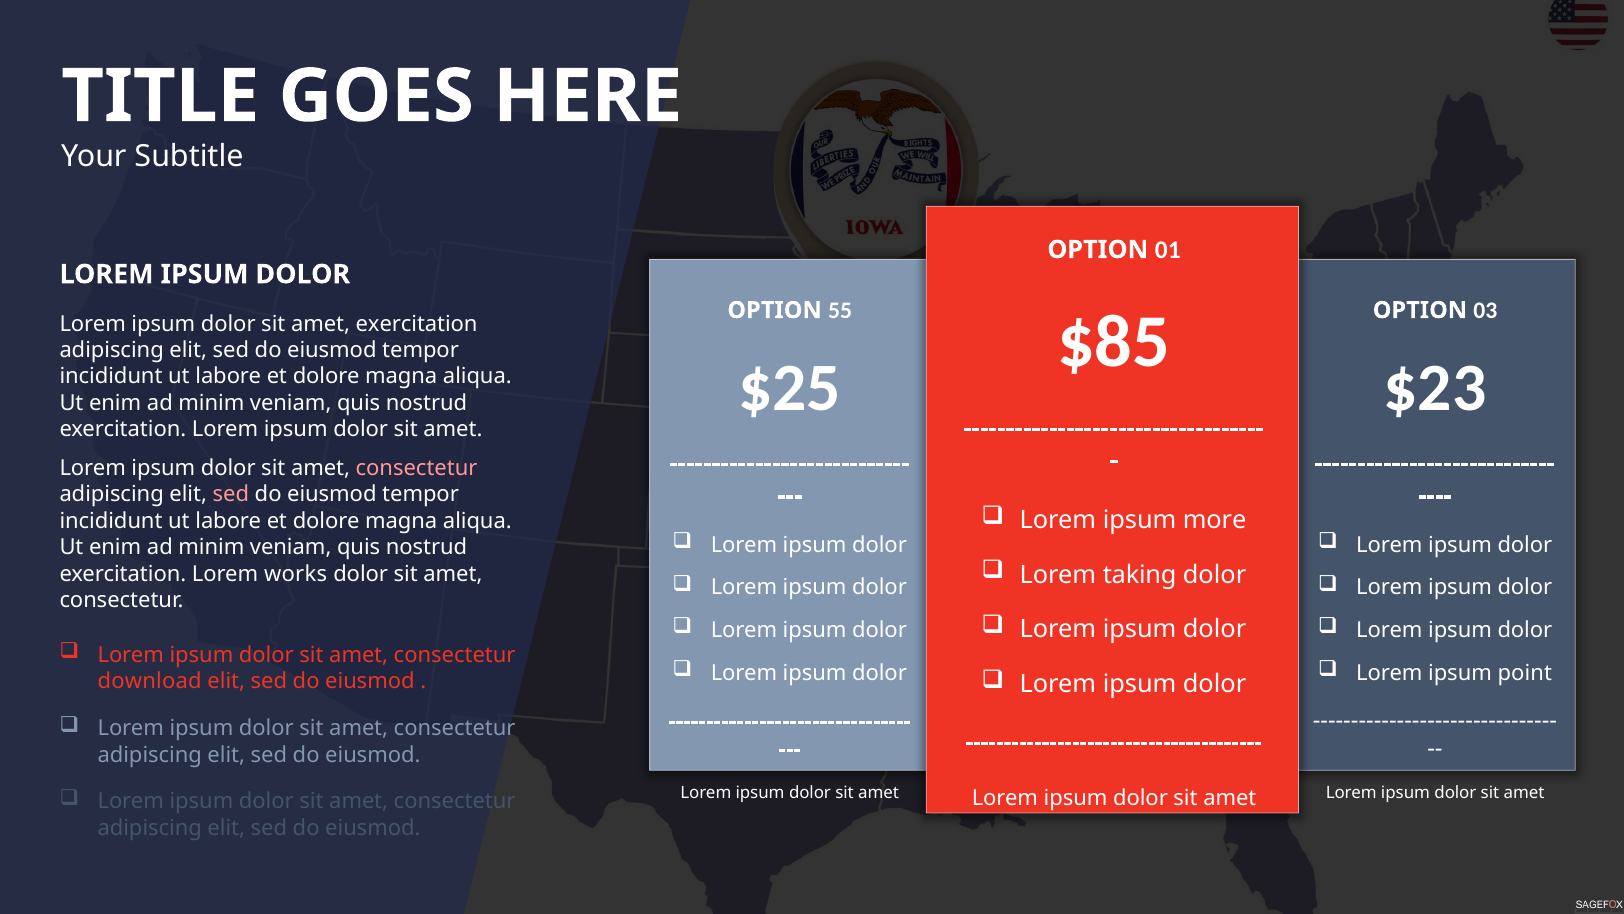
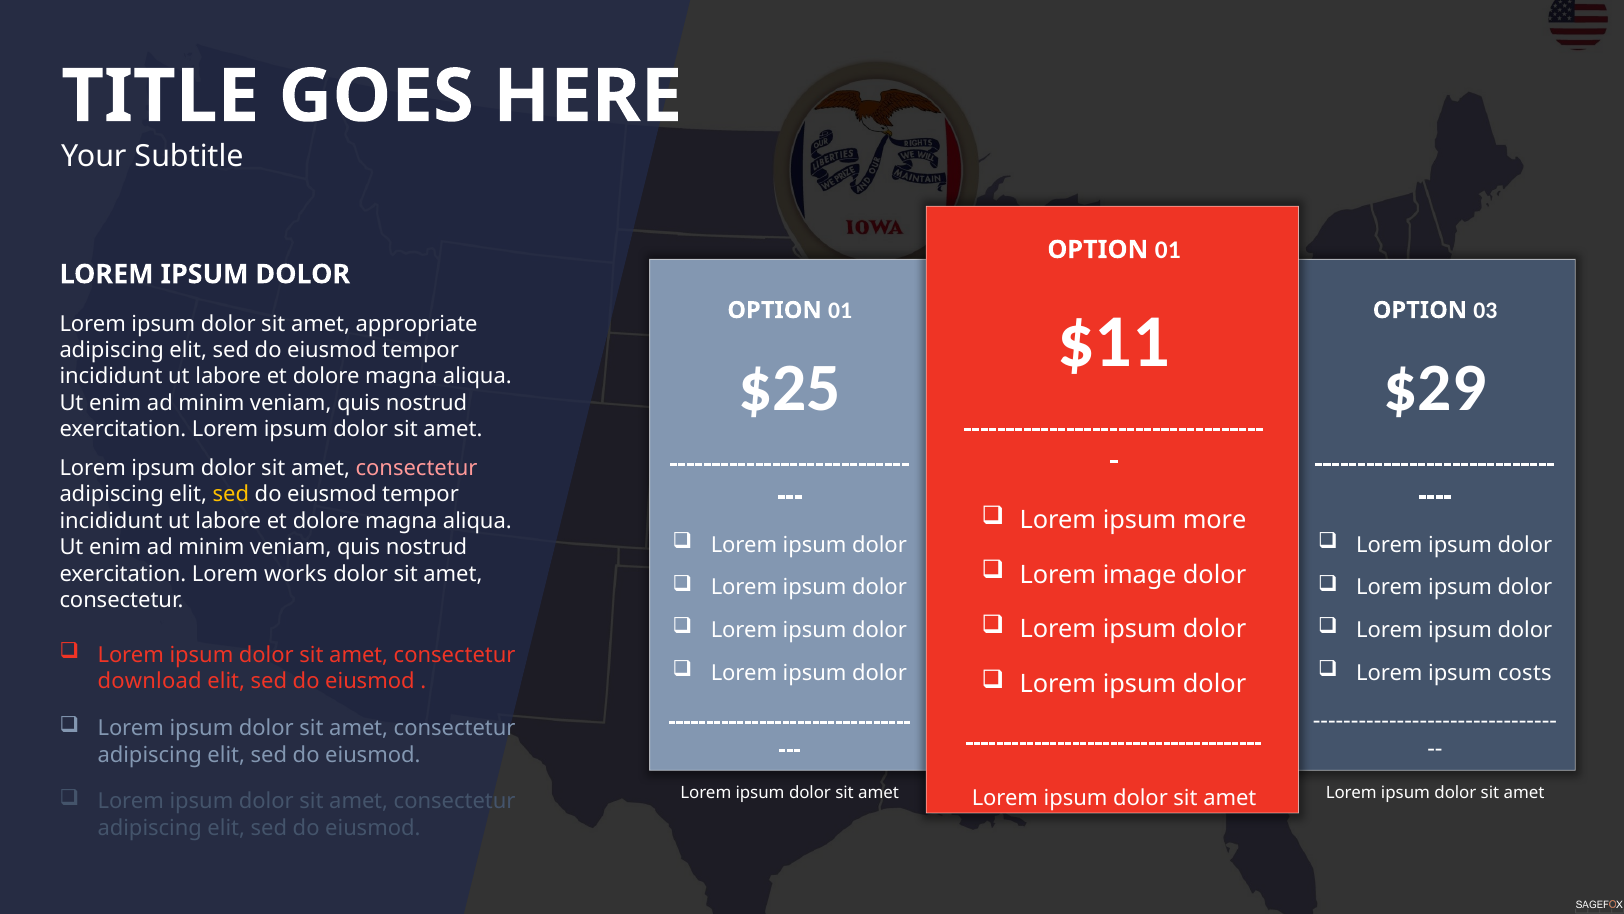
55: 55 -> 01 (840, 310)
$85: $85 -> $11 (1114, 341)
amet exercitation: exercitation -> appropriate (417, 324)
$23: $23 -> $29 (1435, 388)
sed colour: pink -> yellow (231, 494)
taking: taking -> image (1140, 574)
point: point -> costs (1525, 672)
